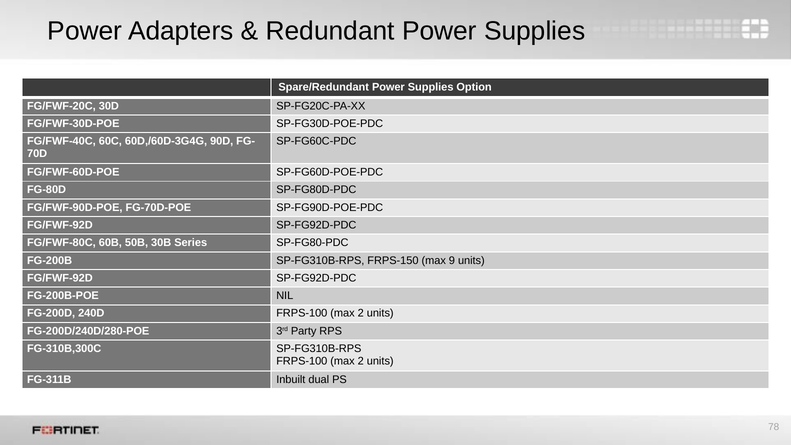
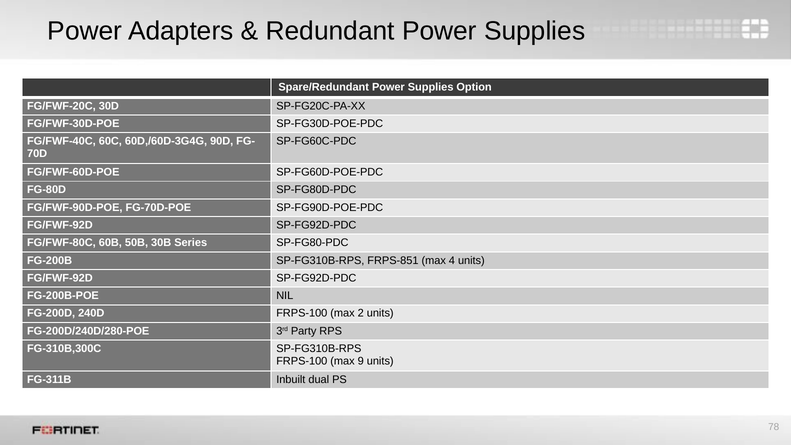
FRPS-150: FRPS-150 -> FRPS-851 (393, 260)
9: 9 -> 4 (452, 260)
2: 2 -> 9 (361, 361)
